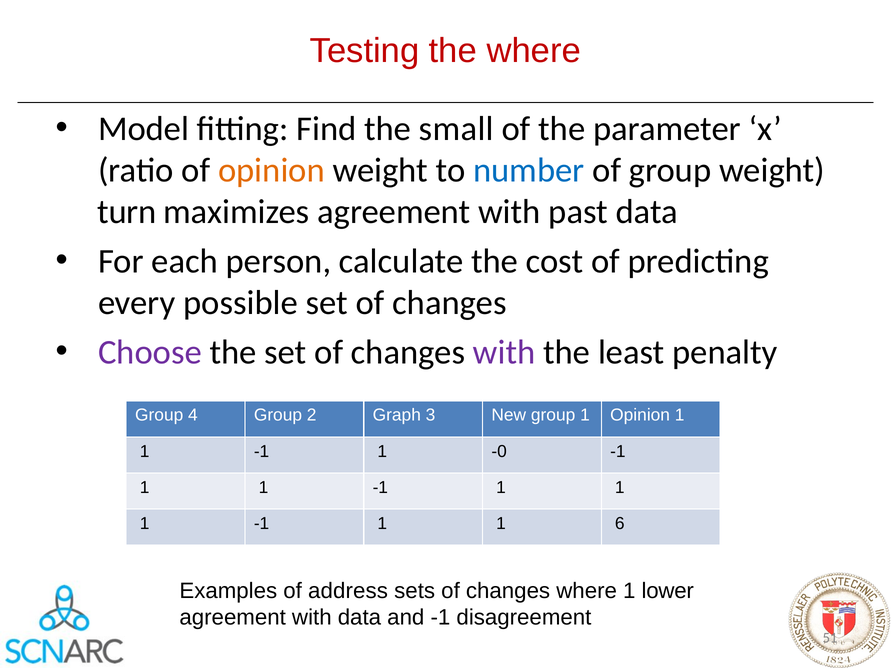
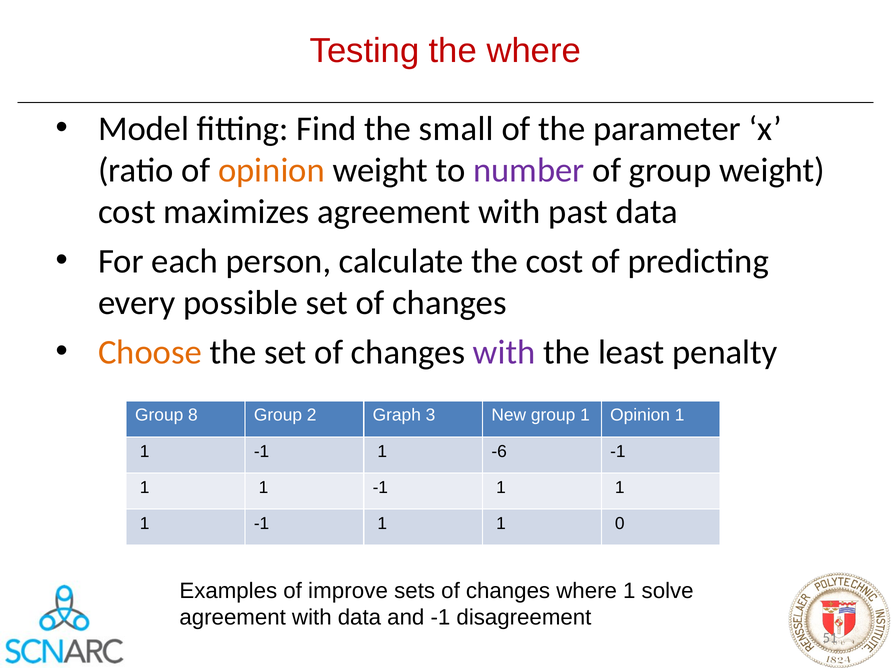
number colour: blue -> purple (529, 170)
turn: turn -> cost (127, 212)
Choose colour: purple -> orange (150, 353)
4: 4 -> 8 (193, 415)
-0: -0 -> -6 (499, 452)
6: 6 -> 0 (620, 524)
address: address -> improve (348, 591)
lower: lower -> solve (668, 591)
